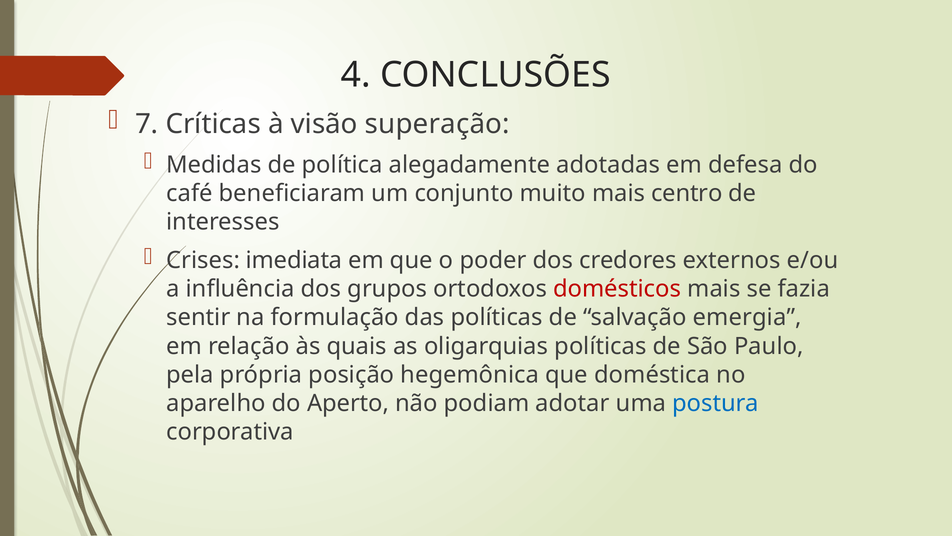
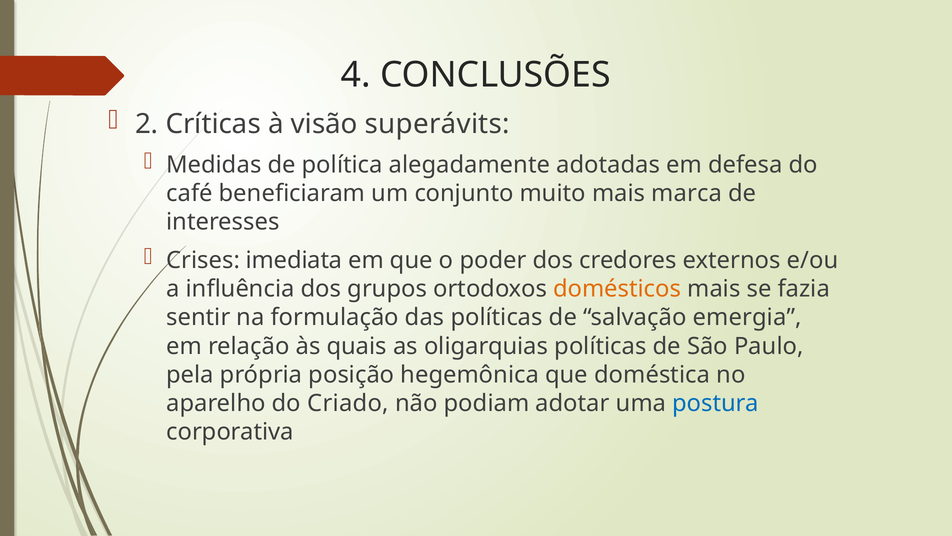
7: 7 -> 2 (147, 124)
superação: superação -> superávits (437, 124)
centro: centro -> marca (687, 193)
domésticos colour: red -> orange (617, 289)
Aperto: Aperto -> Criado (348, 403)
